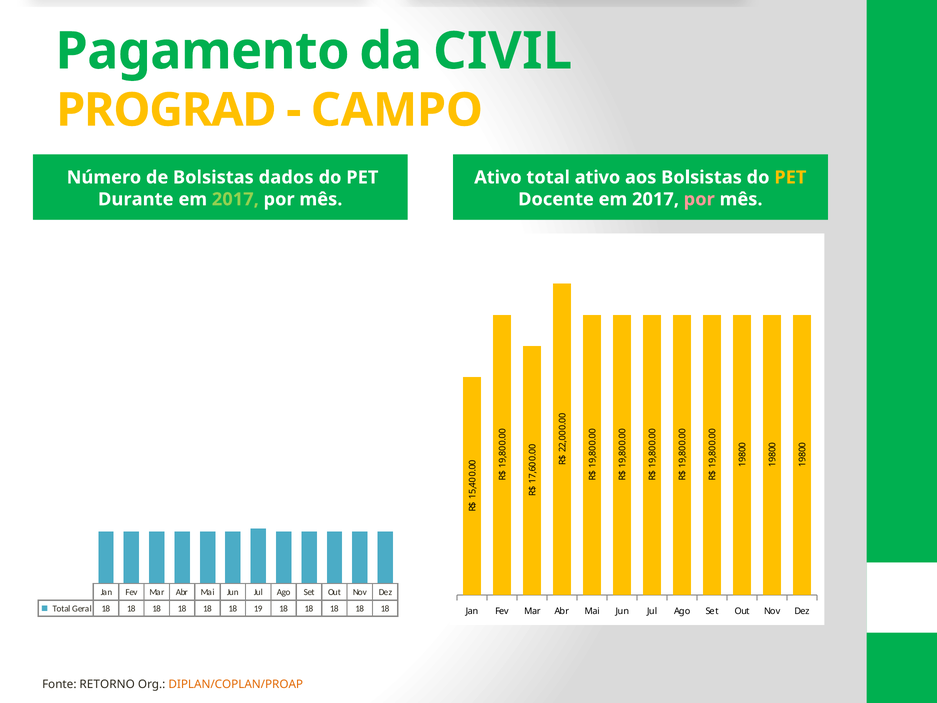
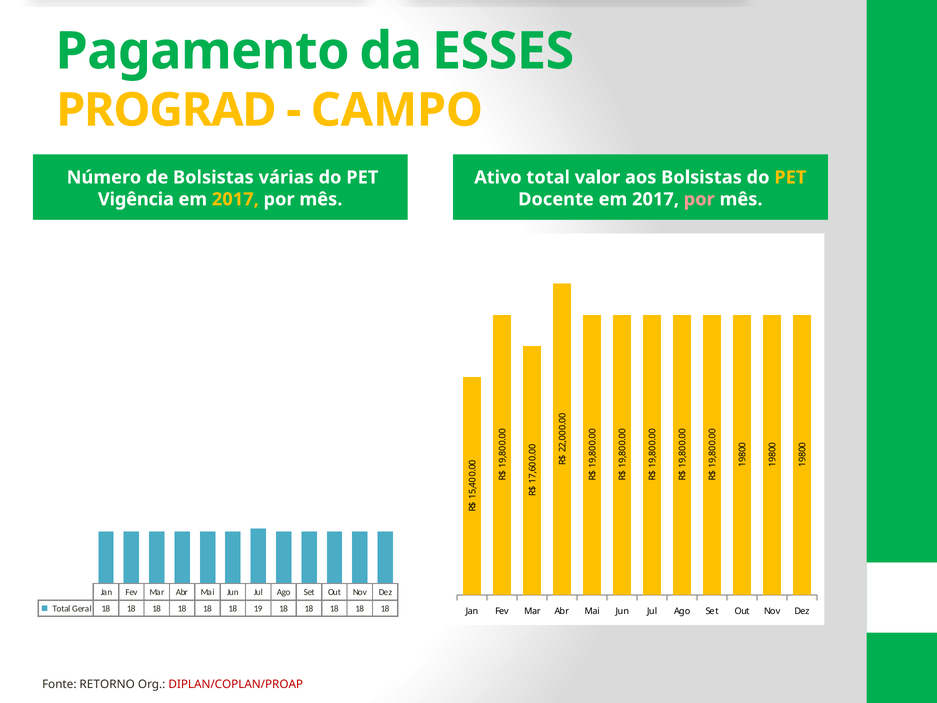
CIVIL: CIVIL -> ESSES (503, 51)
dados: dados -> várias (286, 177)
total ativo: ativo -> valor (598, 177)
Durante: Durante -> Vigência (136, 199)
2017 colour: light green -> yellow (235, 199)
DIPLAN/COPLAN/PROAP colour: orange -> red (236, 684)
